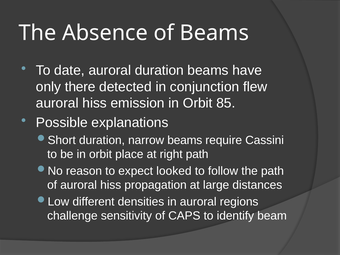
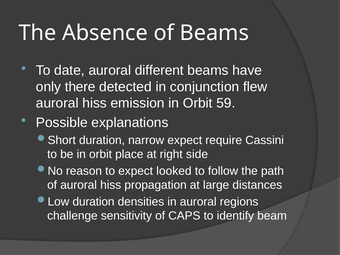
auroral duration: duration -> different (159, 70)
85: 85 -> 59 (226, 103)
narrow beams: beams -> expect (185, 140)
right path: path -> side (197, 154)
different: different -> duration (94, 202)
